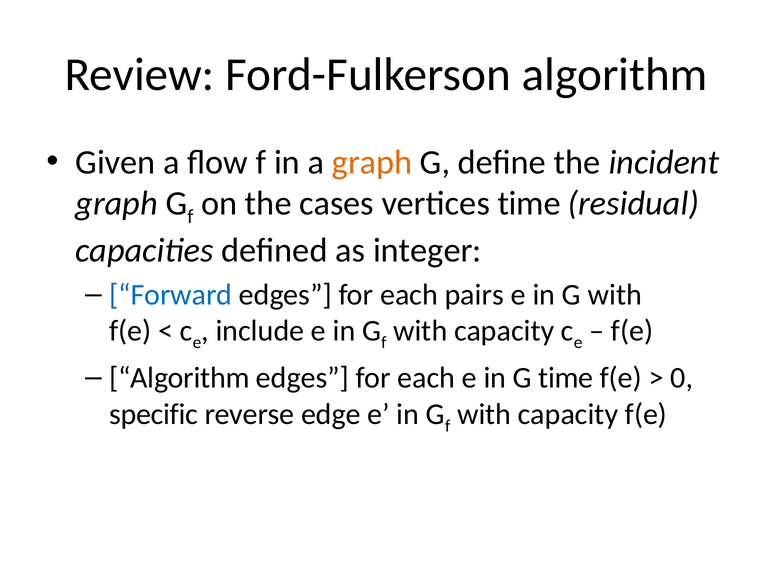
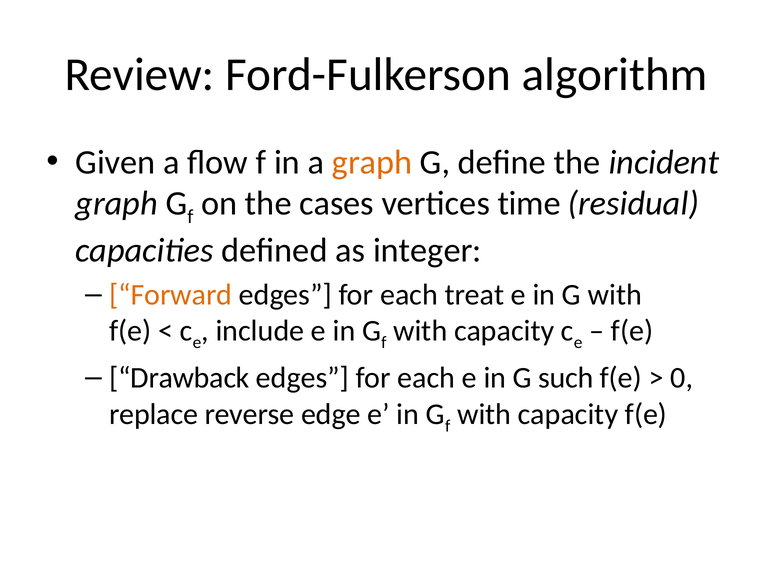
Forward colour: blue -> orange (171, 295)
pairs: pairs -> treat (474, 295)
Algorithm: Algorithm -> Drawback (179, 378)
G time: time -> such (566, 378)
specific: specific -> replace (154, 414)
